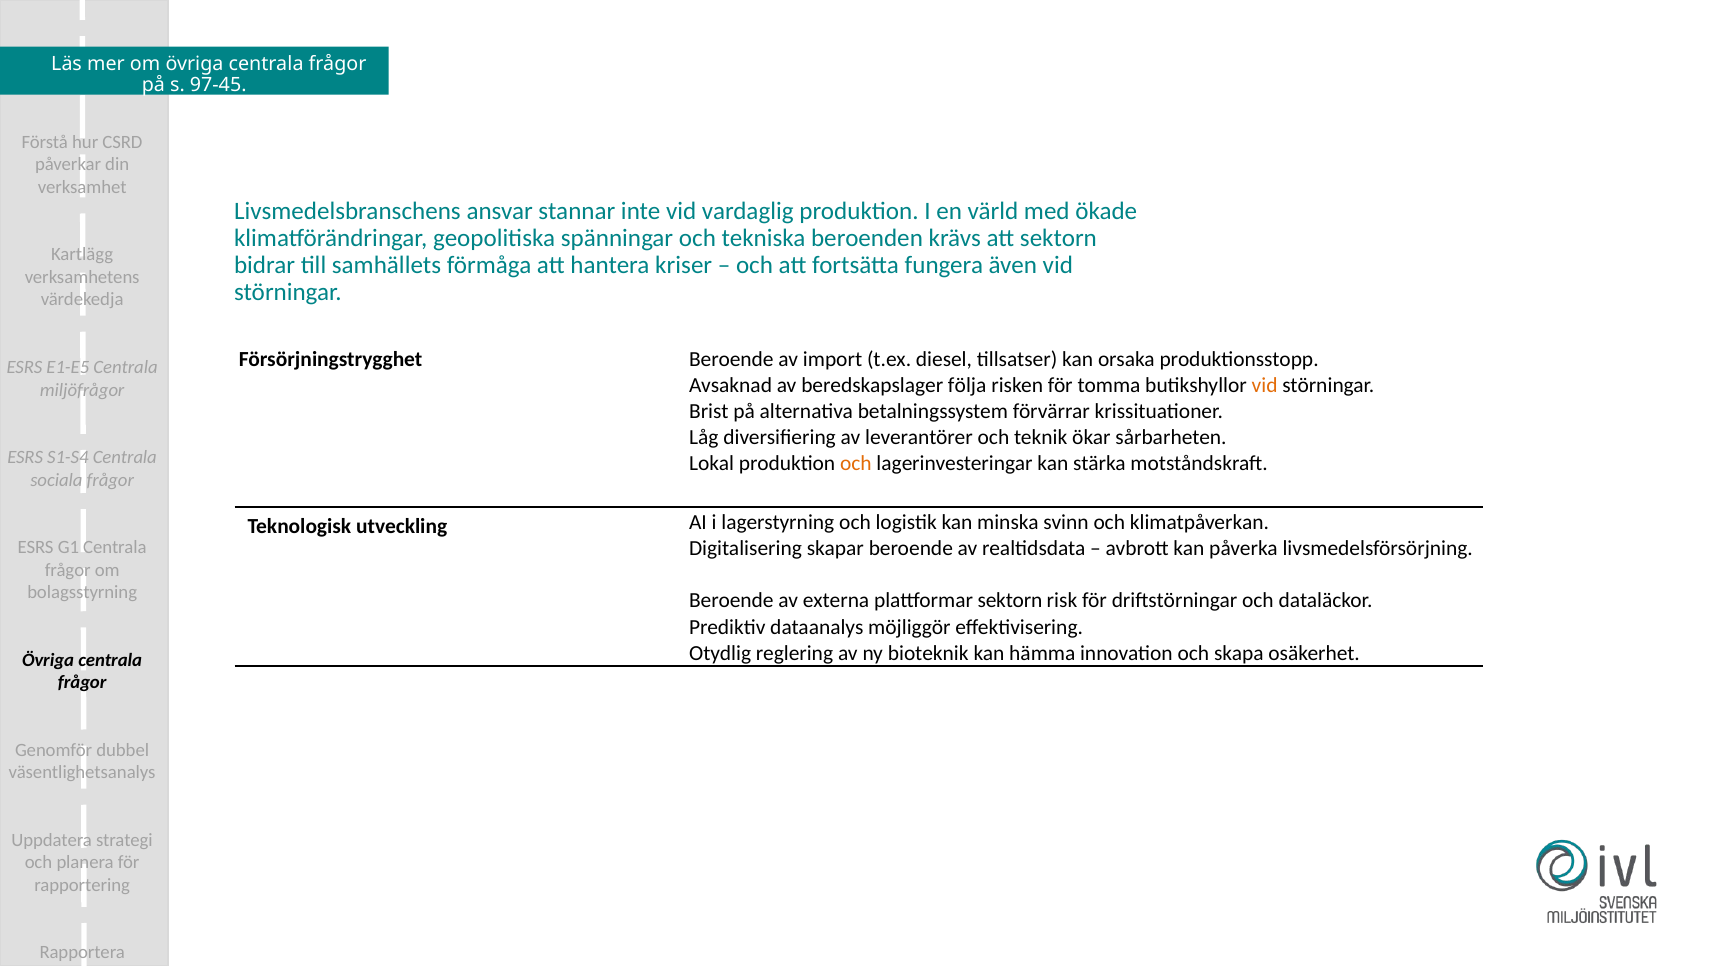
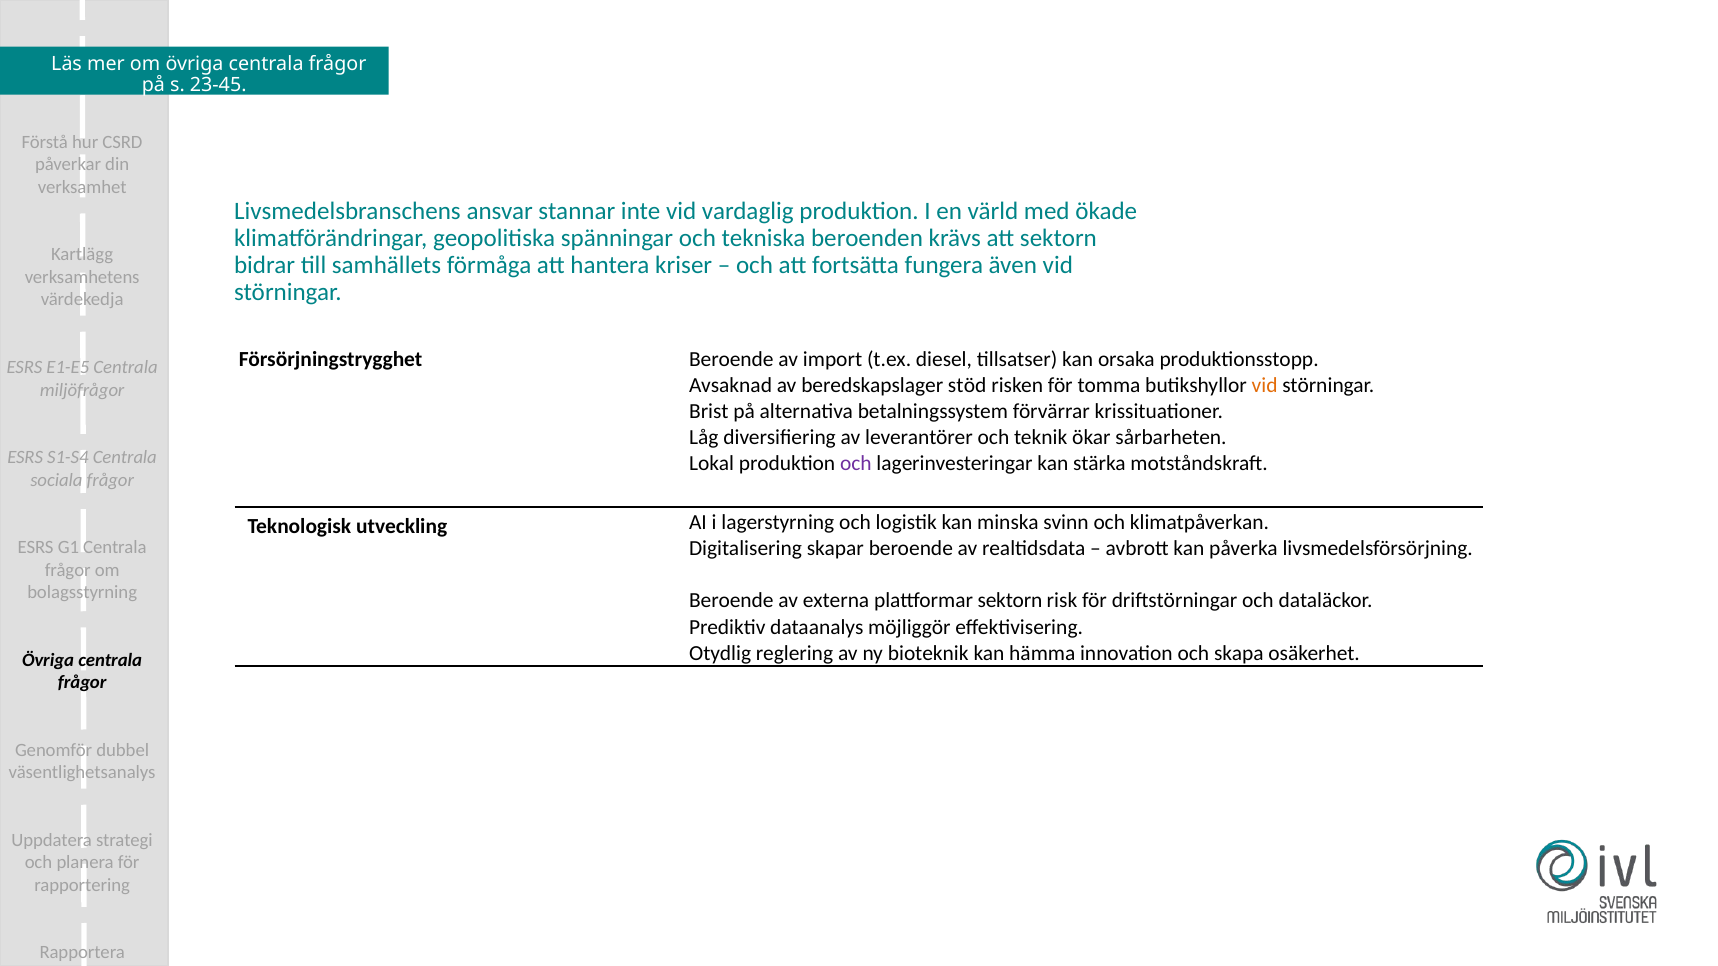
97-45: 97-45 -> 23-45 (218, 85)
följa: följa -> stöd (967, 386)
och colour: orange -> purple (856, 464)
